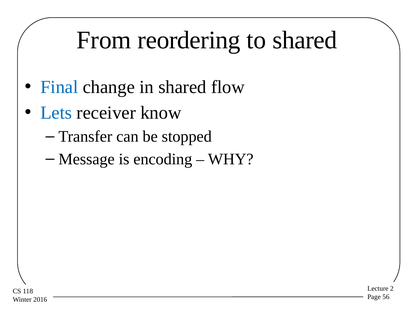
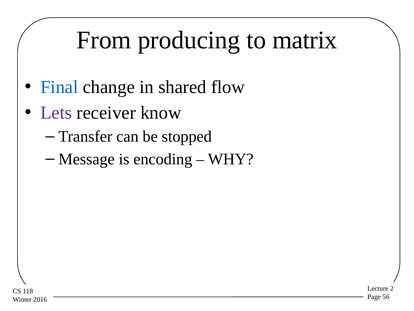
reordering: reordering -> producing (189, 40)
to shared: shared -> matrix (305, 40)
Lets colour: blue -> purple (56, 113)
